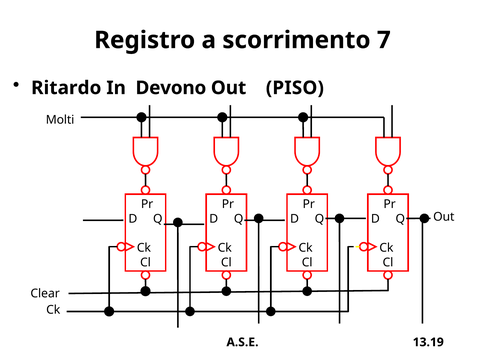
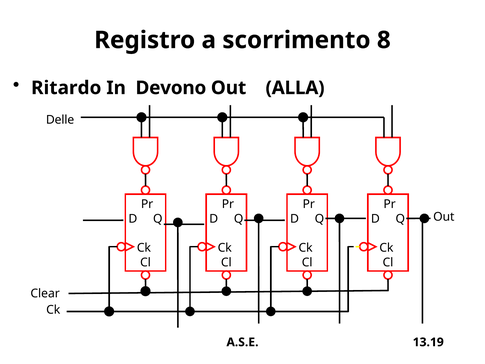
7: 7 -> 8 (384, 40)
PISO: PISO -> ALLA (295, 88)
Molti: Molti -> Delle (60, 120)
